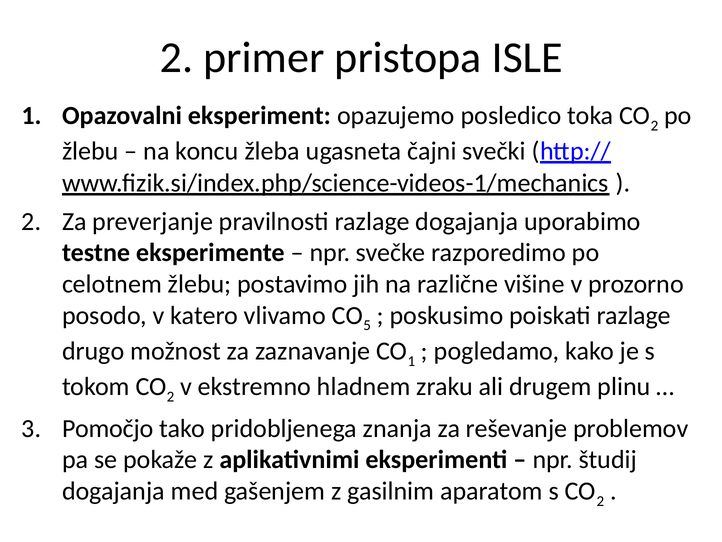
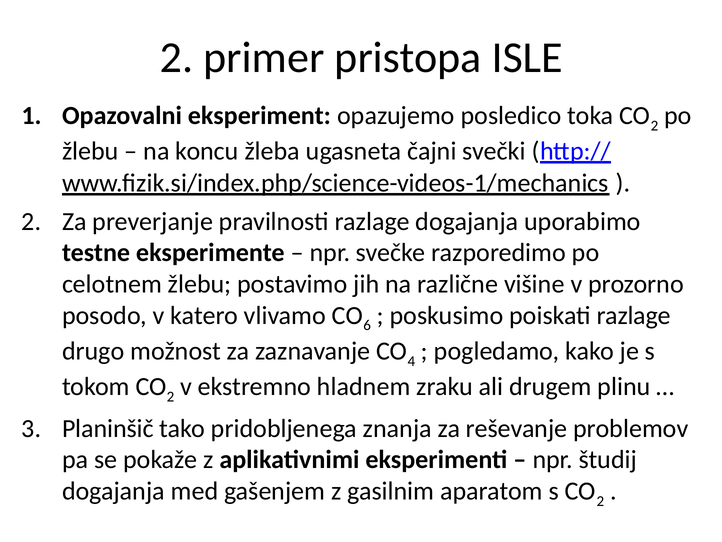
5: 5 -> 6 (367, 325)
1: 1 -> 4 (411, 361)
Pomočjo: Pomočjo -> Planinšič (108, 428)
